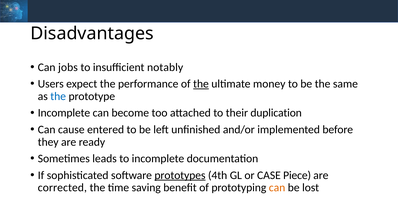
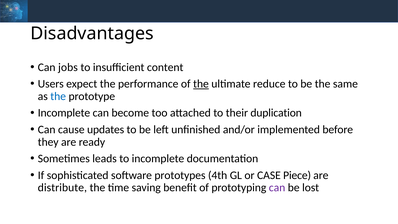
notably: notably -> content (165, 67)
money: money -> reduce (269, 84)
entered: entered -> updates (106, 129)
prototypes underline: present -> none (180, 175)
corrected: corrected -> distribute (62, 188)
can colour: orange -> purple (277, 188)
